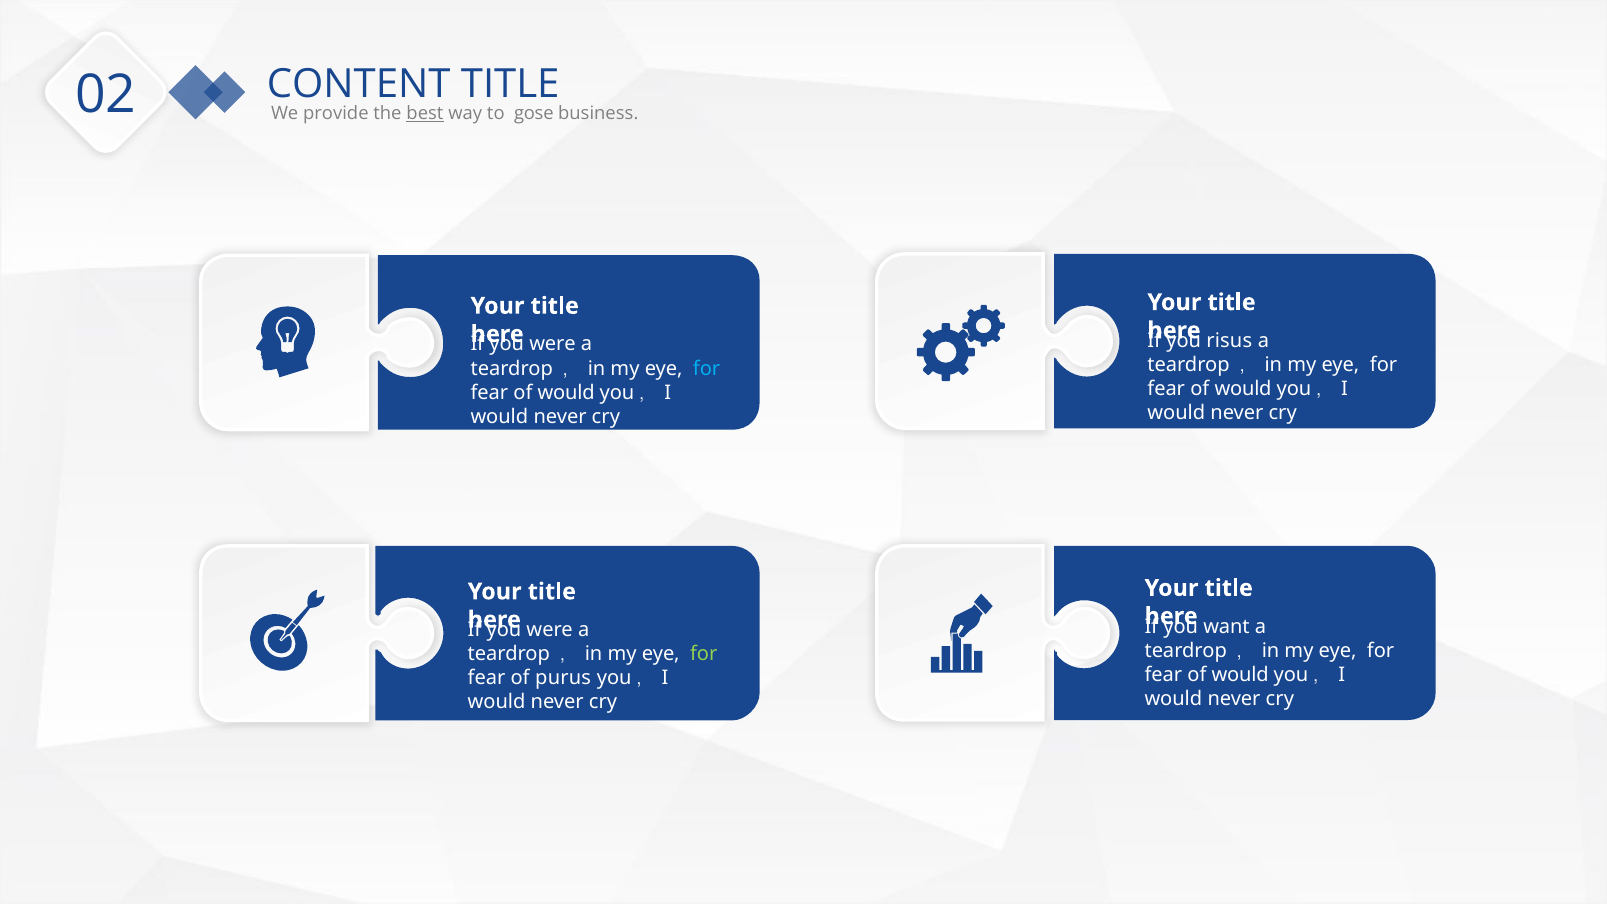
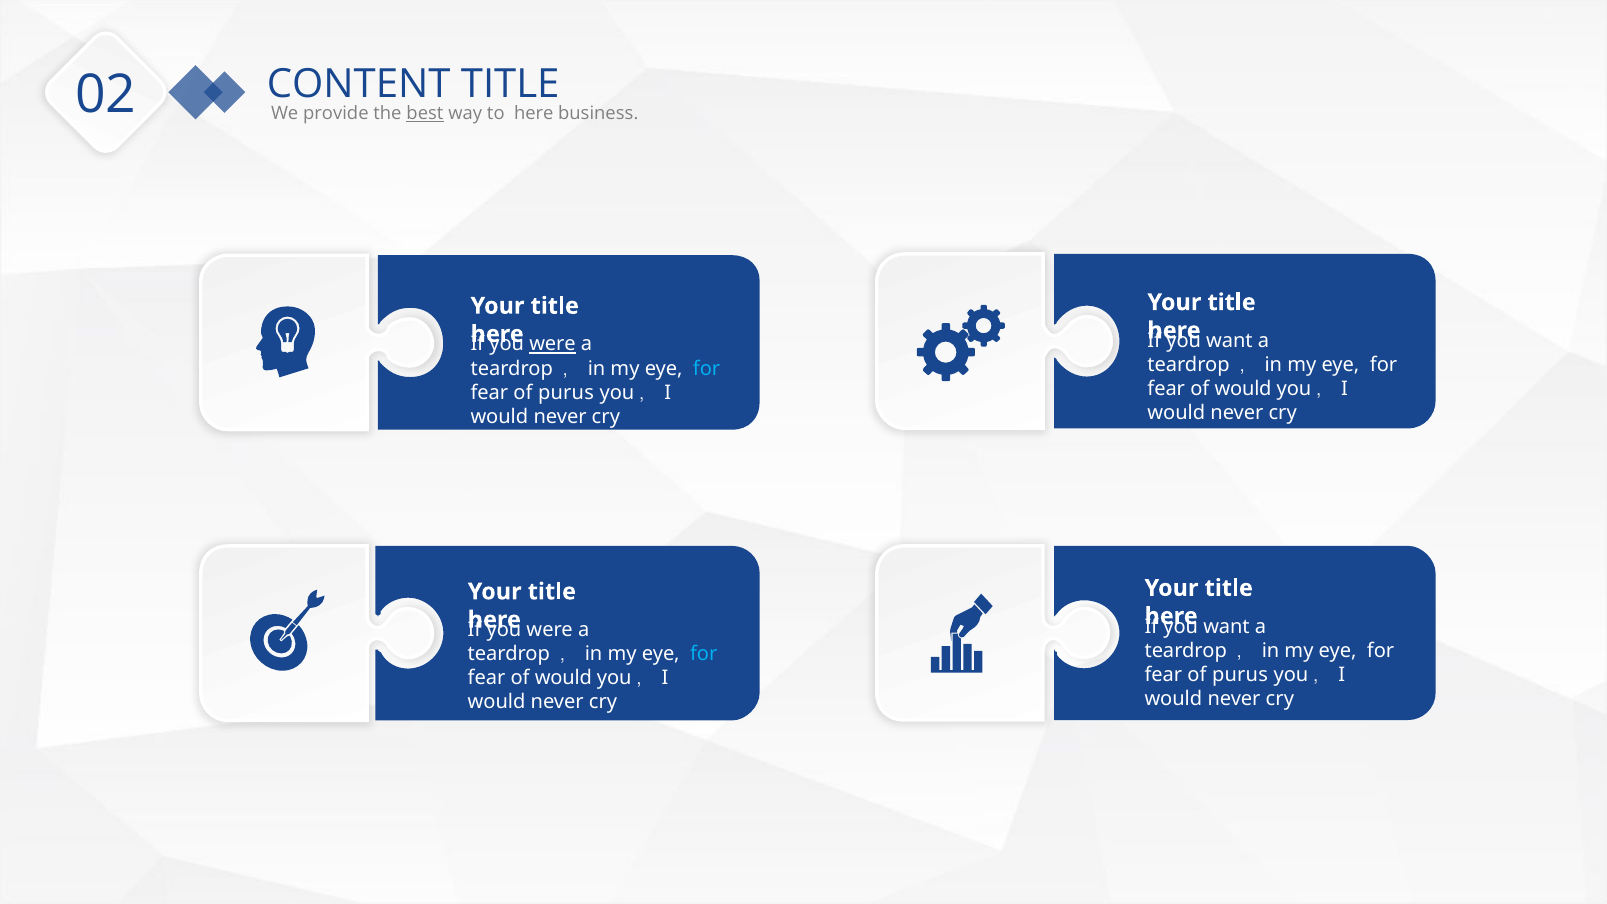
to gose: gose -> here (534, 114)
risus: risus -> want (1229, 341)
were underline: none -> present (553, 344)
would: would -> purus (566, 392)
for colour: light green -> light blue (704, 654)
would: would -> purus (1240, 675)
purus: purus -> would (563, 678)
